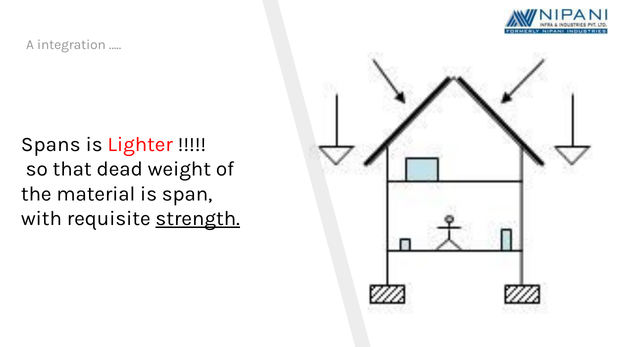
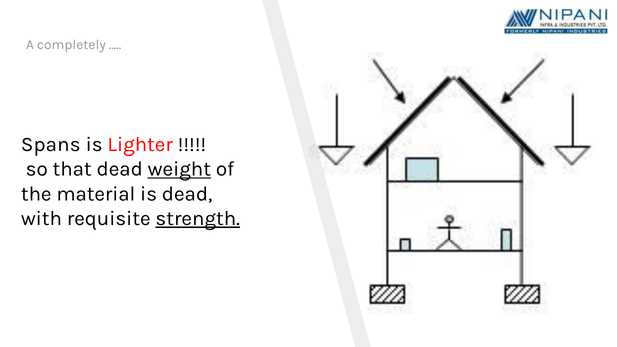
integration: integration -> completely (71, 45)
weight underline: none -> present (179, 169)
is span: span -> dead (187, 194)
